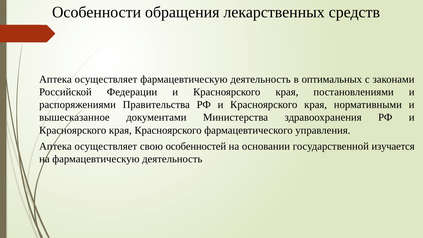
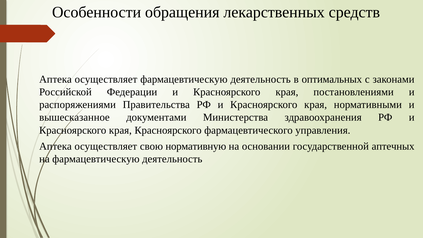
особенностей: особенностей -> нормативную (196, 146)
изучается: изучается -> аптечных (393, 146)
